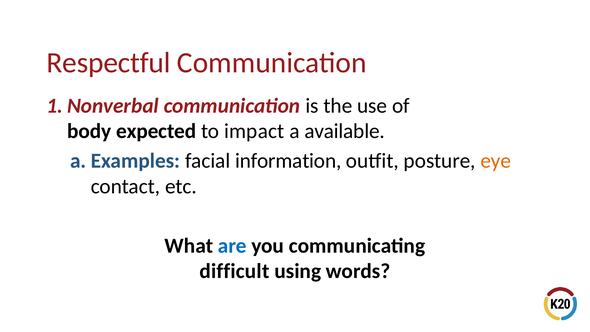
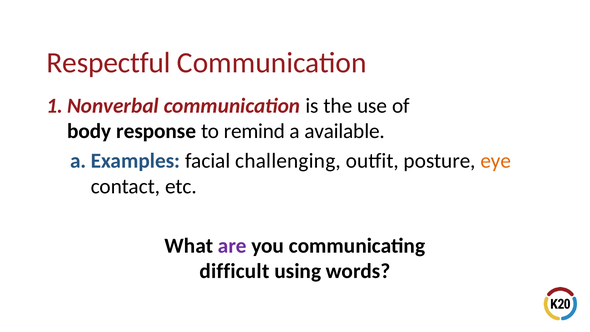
expected: expected -> response (156, 131)
impact: impact -> remind (254, 131)
information: information -> challenging (288, 161)
are colour: blue -> purple (232, 246)
